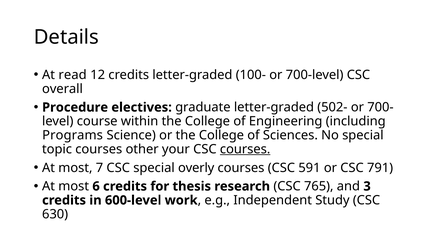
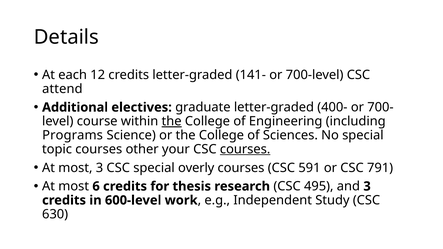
read: read -> each (73, 75)
100-: 100- -> 141- (251, 75)
overall: overall -> attend (62, 89)
Procedure: Procedure -> Additional (75, 107)
502-: 502- -> 400- (332, 107)
the underline: none -> present (172, 121)
most 7: 7 -> 3 (99, 168)
765: 765 -> 495 (319, 186)
